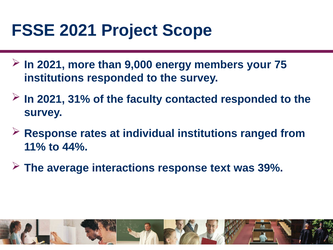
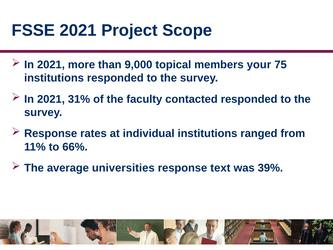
energy: energy -> topical (173, 65)
44%: 44% -> 66% (75, 147)
interactions: interactions -> universities (123, 168)
